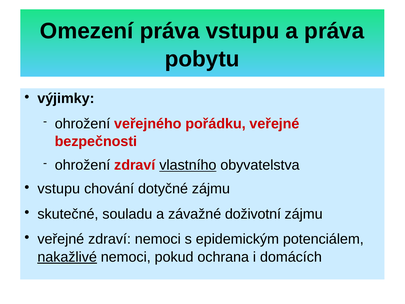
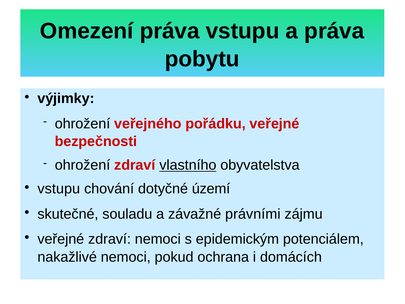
dotyčné zájmu: zájmu -> území (211, 189)
doživotní: doživotní -> právními (253, 214)
nakažlivé underline: present -> none (67, 257)
